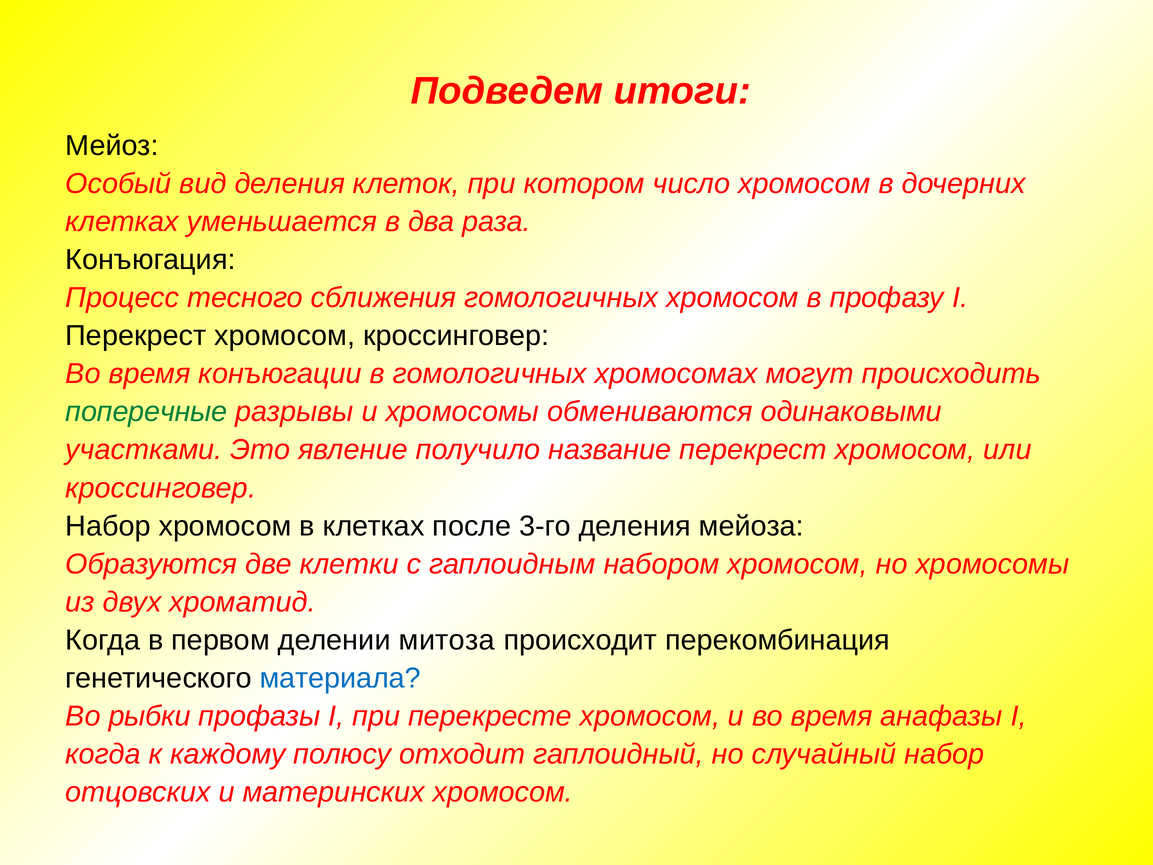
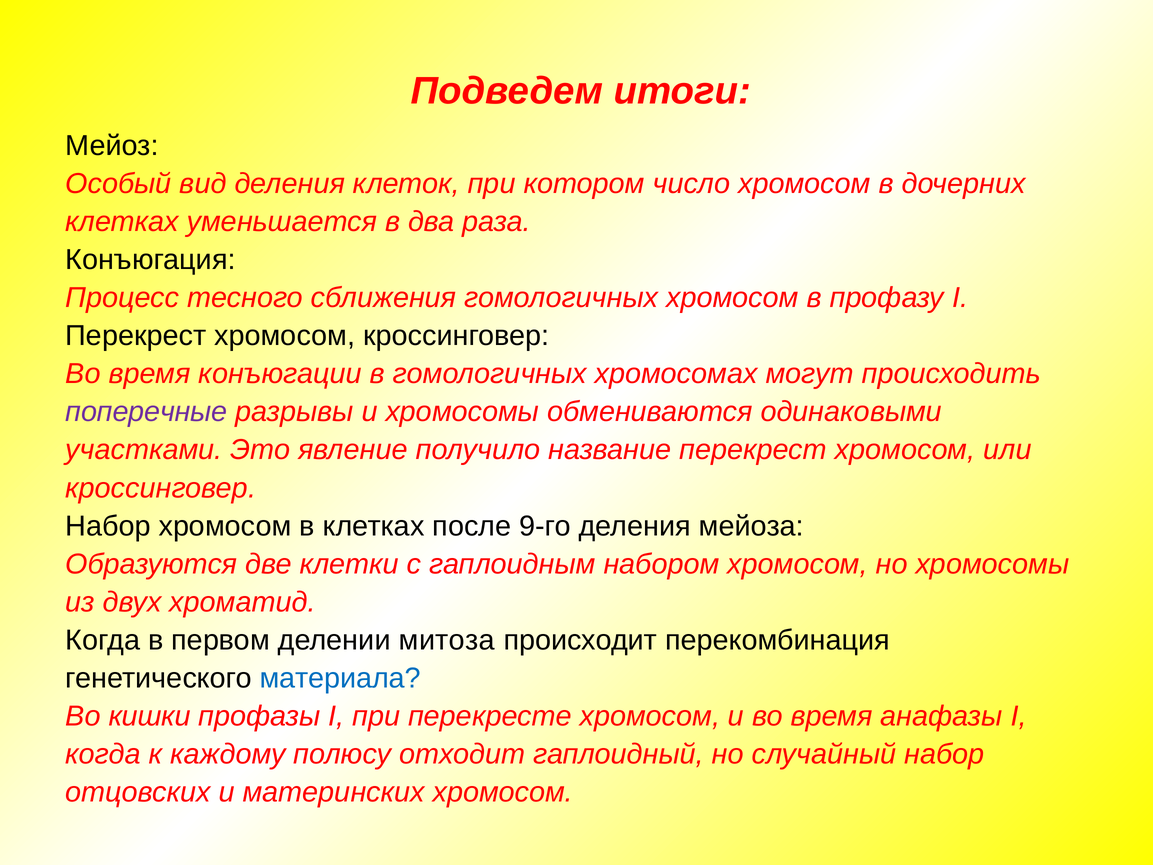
поперечные colour: green -> purple (146, 412)
3-го: 3-го -> 9-го (545, 526)
рыбки: рыбки -> кишки (150, 716)
